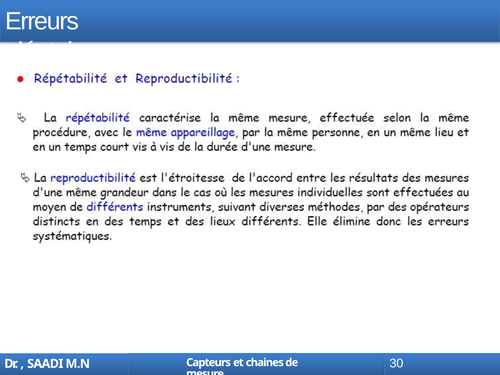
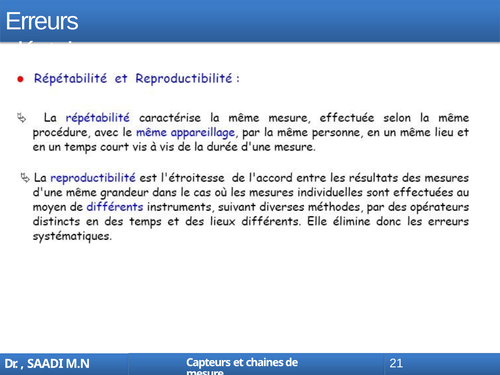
30: 30 -> 21 (396, 363)
